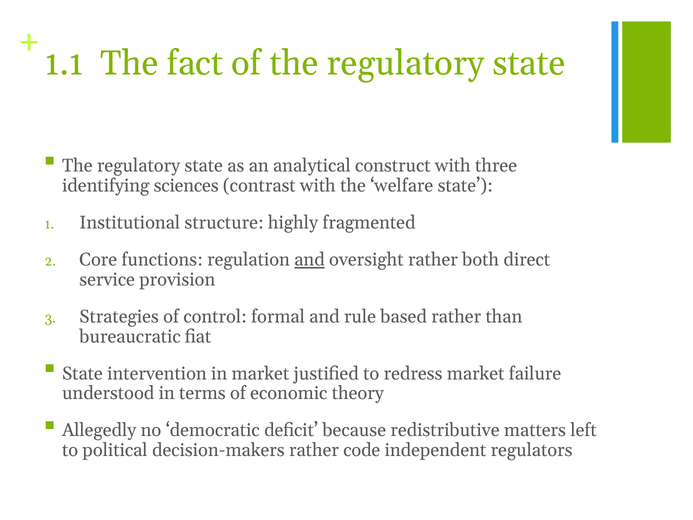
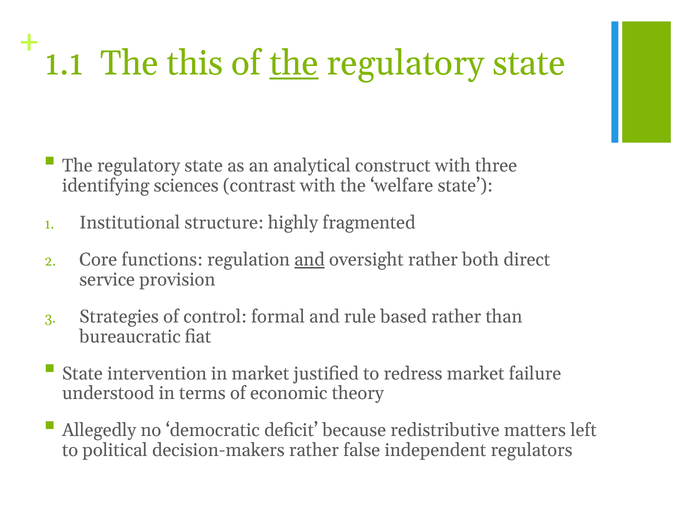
fact: fact -> this (195, 63)
the underline: none -> present (294, 63)
code: code -> false (362, 450)
